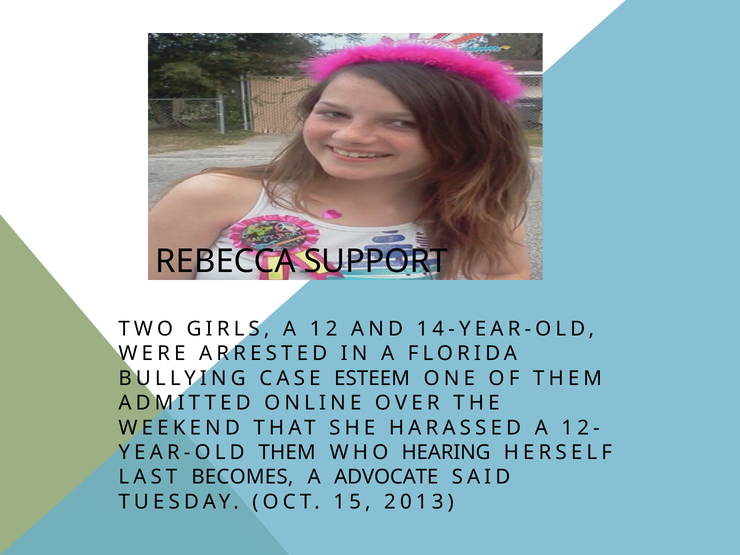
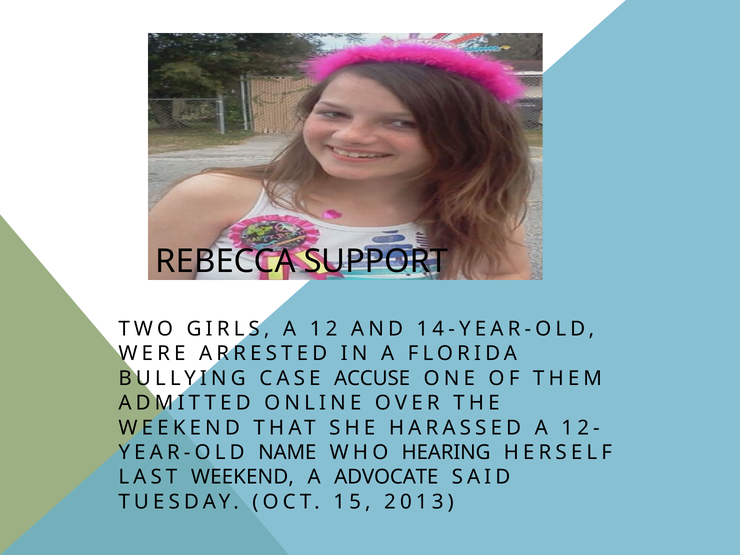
ESTEEM: ESTEEM -> ACCUSE (372, 378)
THEM: THEM -> NAME (287, 452)
LAST BECOMES: BECOMES -> WEEKEND (242, 477)
